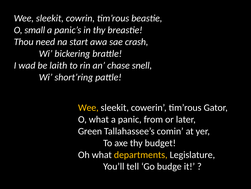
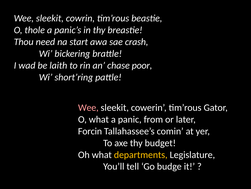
small: small -> thole (35, 30)
snell: snell -> poor (142, 65)
Wee colour: yellow -> pink (88, 107)
Green: Green -> Forcin (90, 131)
